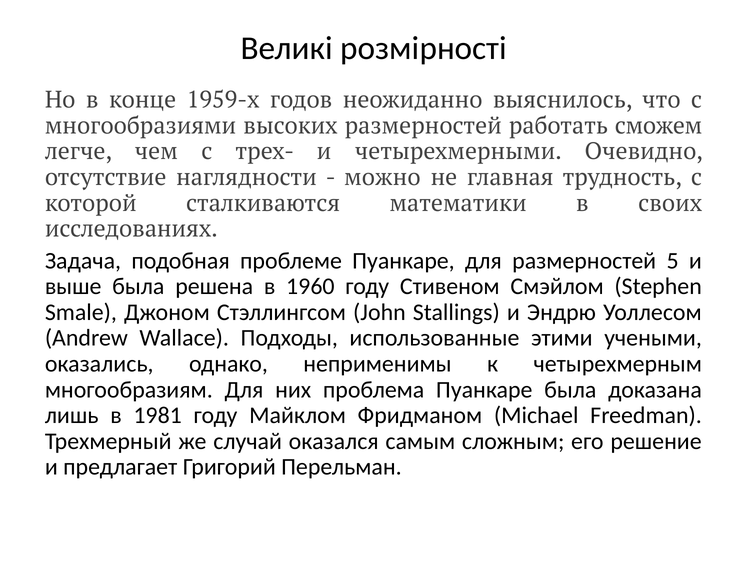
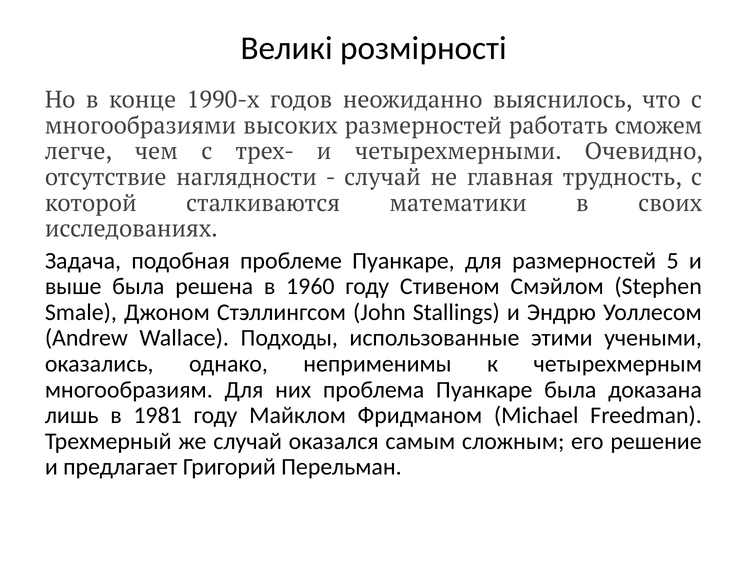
1959-х: 1959-х -> 1990-х (223, 100)
можно: можно -> случай (382, 177)
